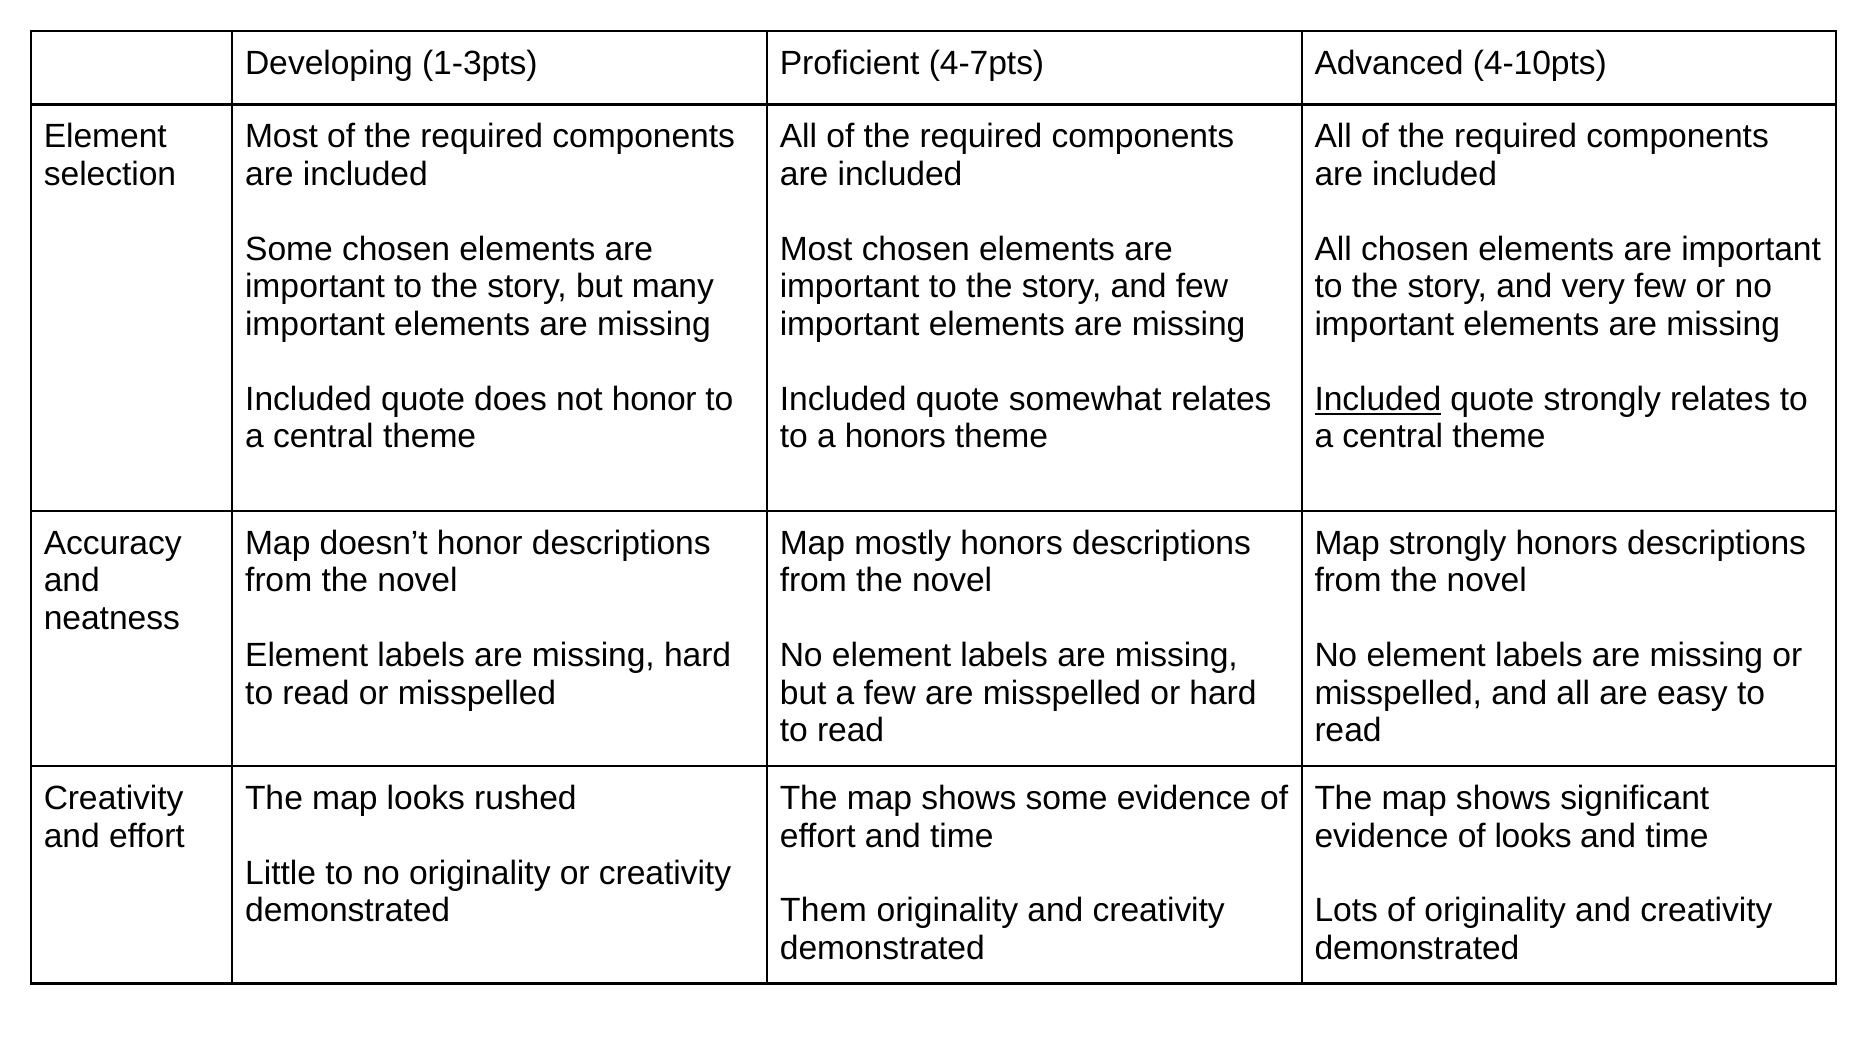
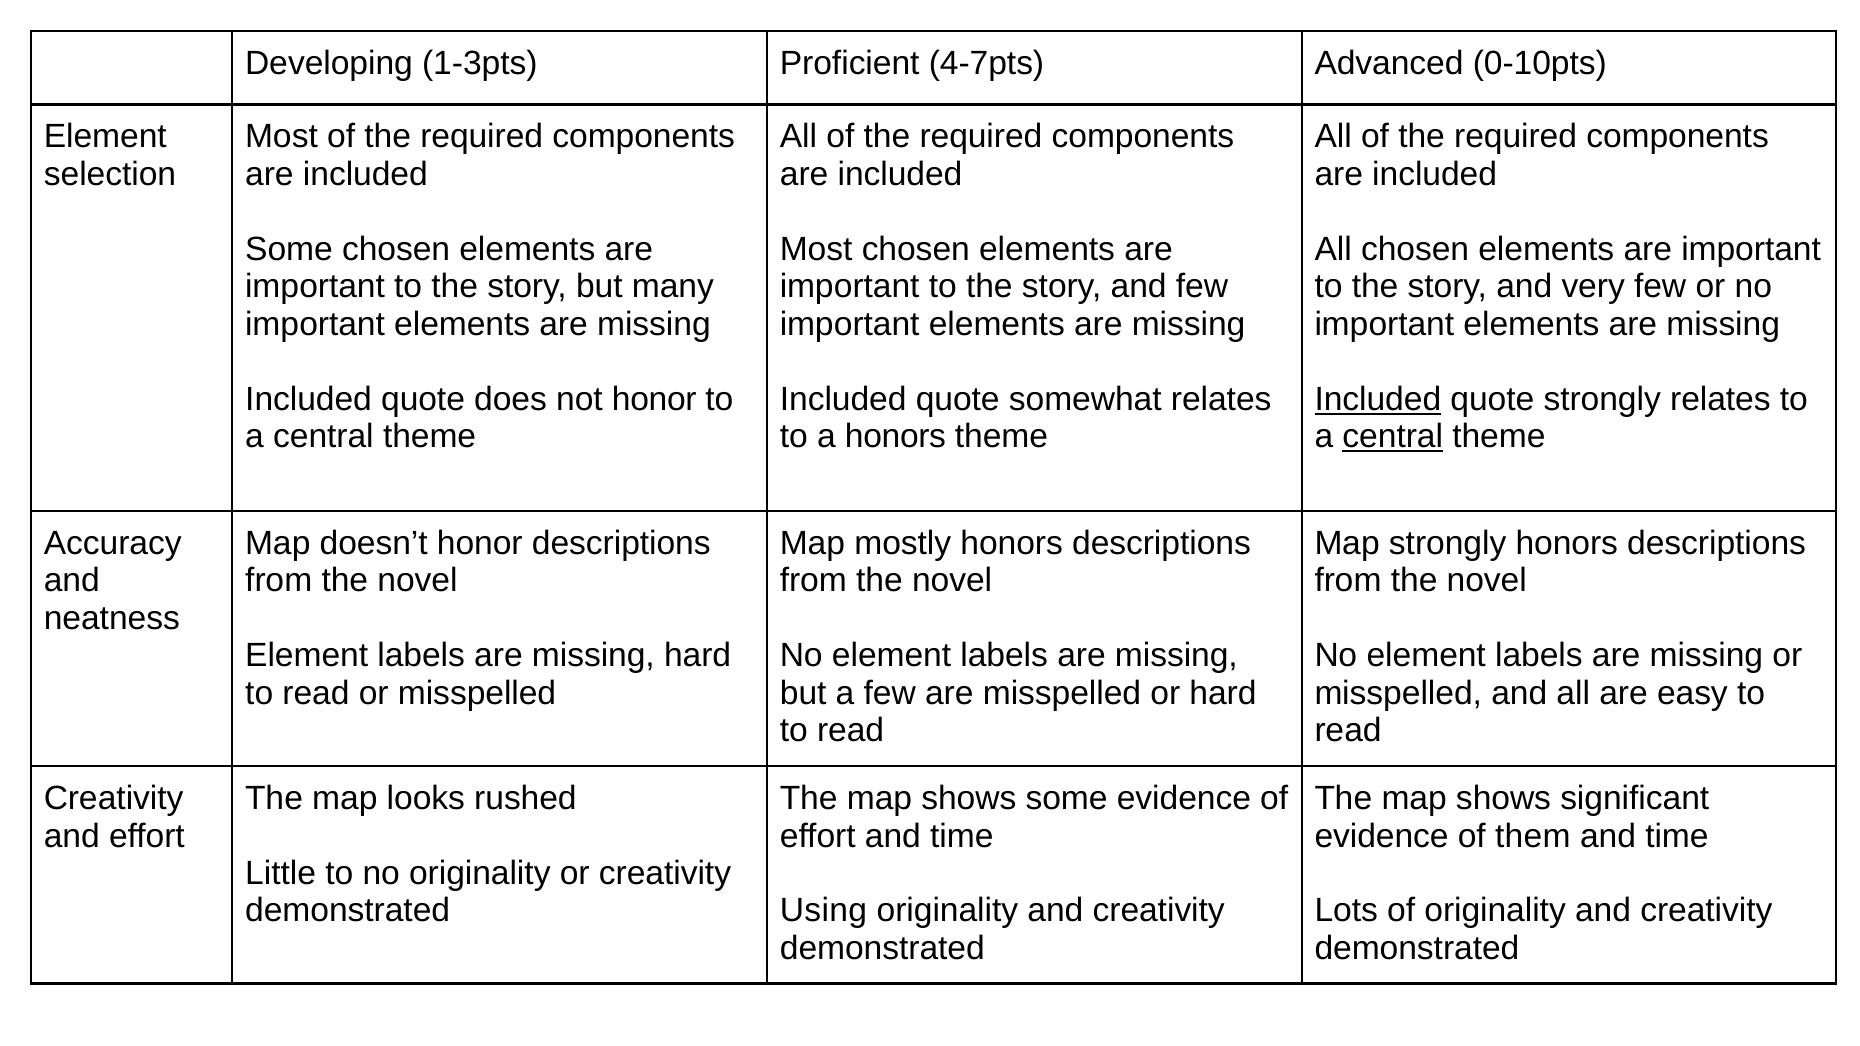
4-10pts: 4-10pts -> 0-10pts (1540, 63)
central underline: none -> present (1393, 437)
of looks: looks -> them (1533, 836)
Them: Them -> Using (824, 911)
